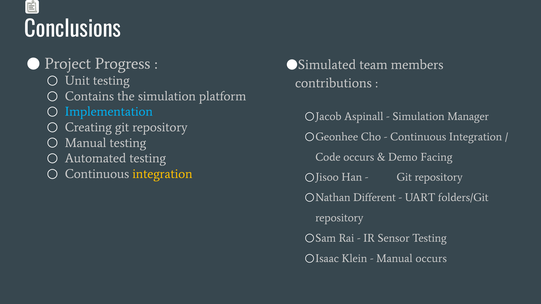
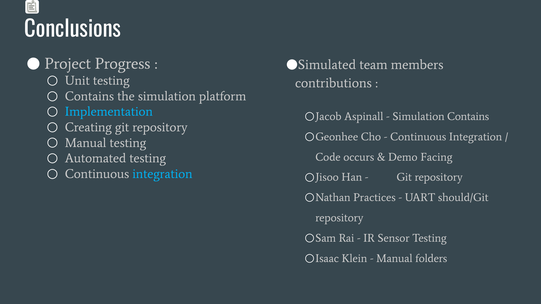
Simulation Manager: Manager -> Contains (468, 117)
integration colour: yellow -> light blue (162, 174)
Different: Different -> Practices (374, 198)
folders/Git: folders/Git -> should/Git (463, 198)
Manual occurs: occurs -> folders (431, 259)
